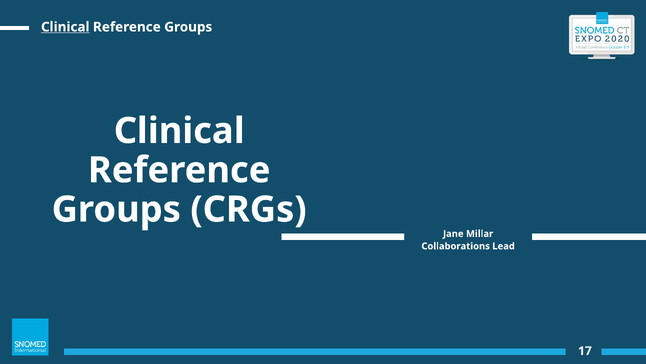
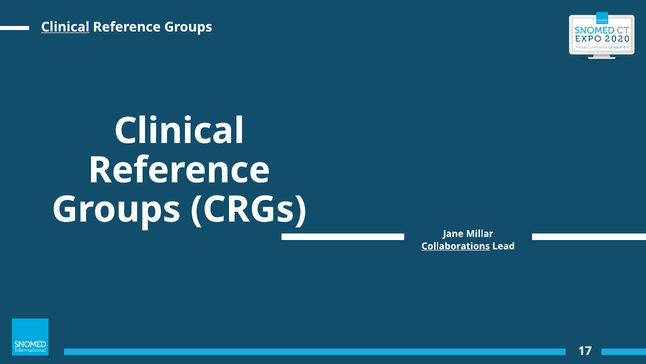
Collaborations underline: none -> present (456, 246)
